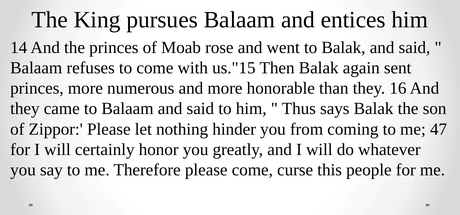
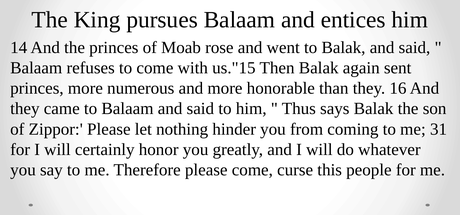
47: 47 -> 31 (439, 129)
